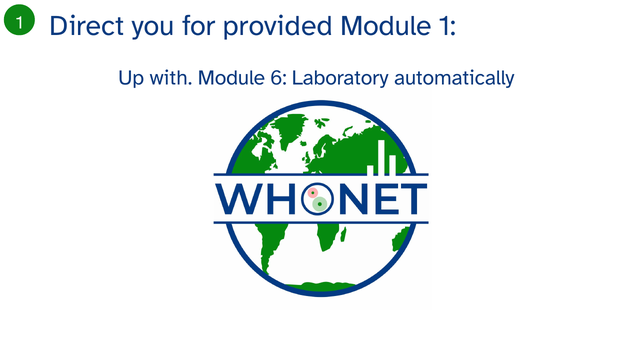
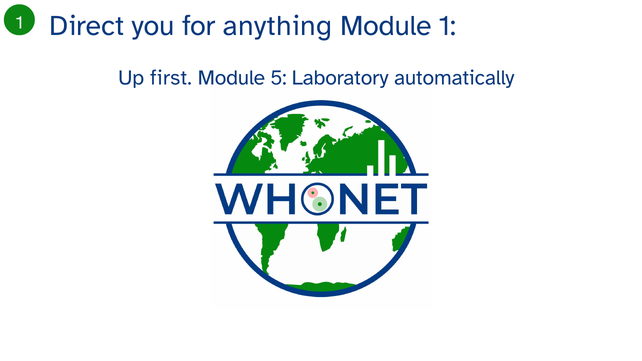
provided: provided -> anything (278, 26)
with: with -> first (171, 78)
6: 6 -> 5 (278, 78)
